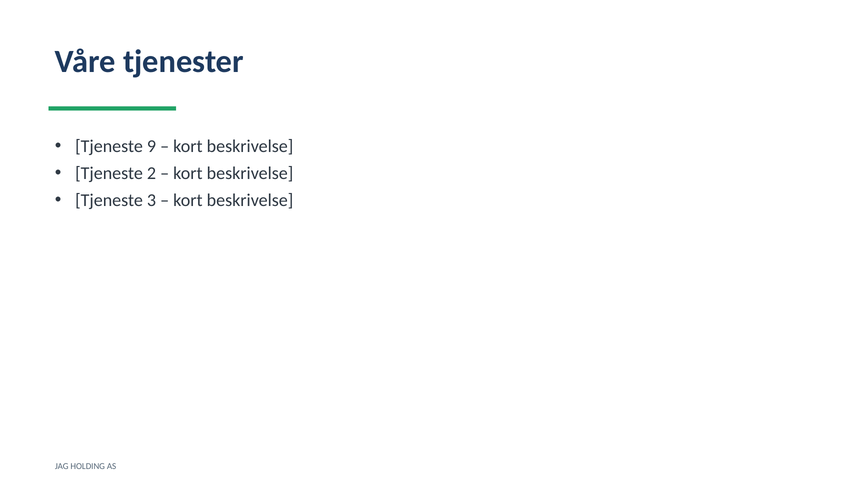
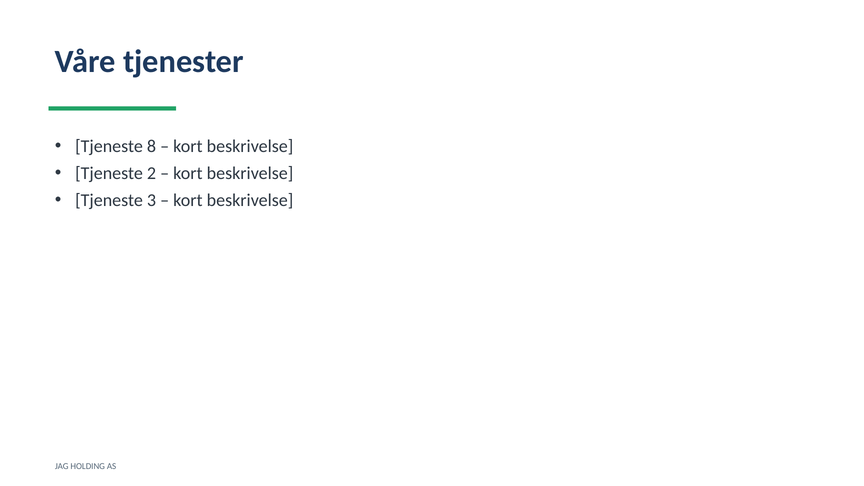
9: 9 -> 8 (151, 146)
